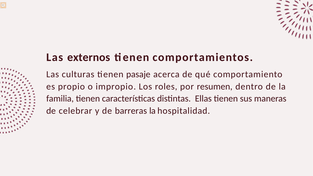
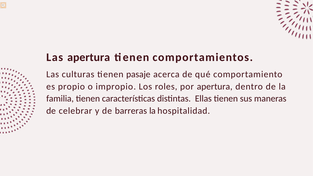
Las externos: externos -> apertura (89, 57)
por resumen: resumen -> apertura (215, 87)
